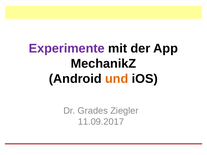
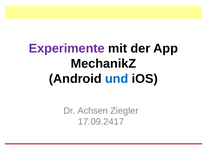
und colour: orange -> blue (117, 79)
Grades: Grades -> Achsen (93, 111)
11.09.2017: 11.09.2017 -> 17.09.2417 (101, 122)
